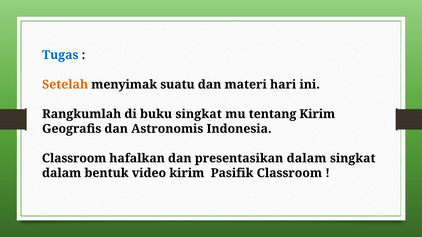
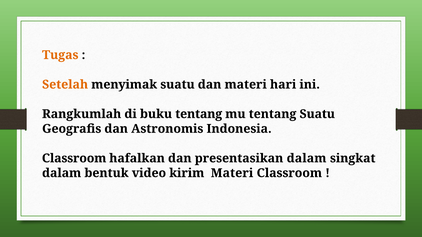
Tugas colour: blue -> orange (60, 55)
buku singkat: singkat -> tentang (199, 114)
tentang Kirim: Kirim -> Suatu (317, 114)
kirim Pasifik: Pasifik -> Materi (232, 173)
